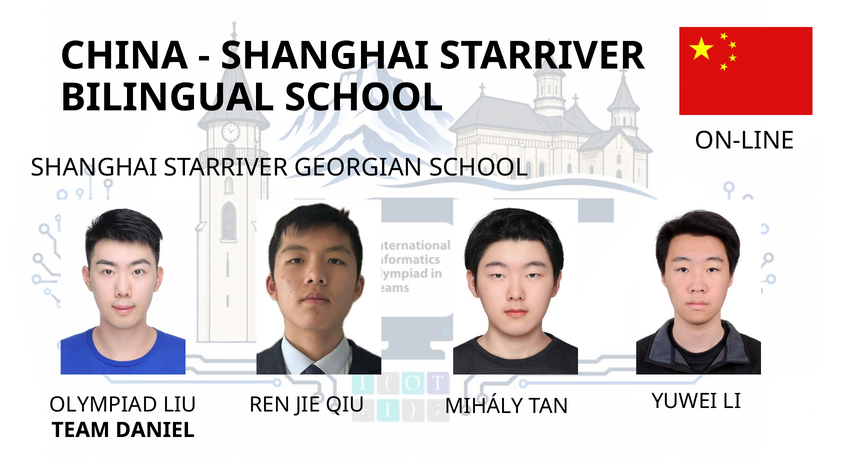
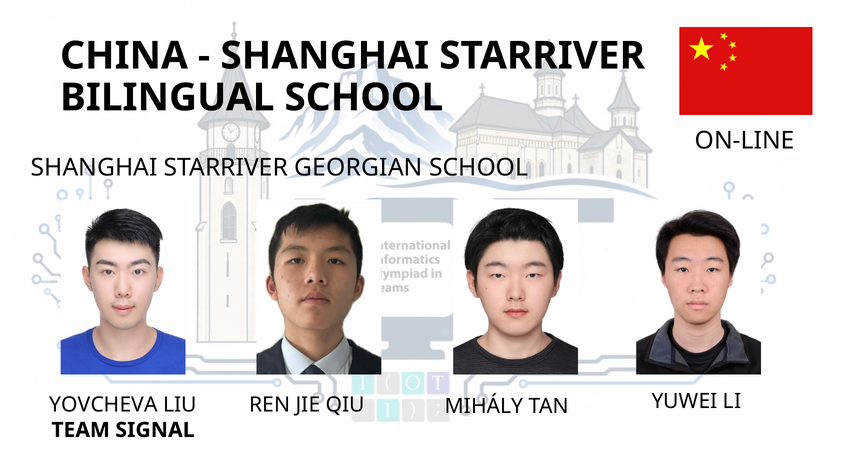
OLYMPIAD: OLYMPIAD -> YOVCHEVA (103, 405)
DANIEL: DANIEL -> SIGNAL (155, 430)
